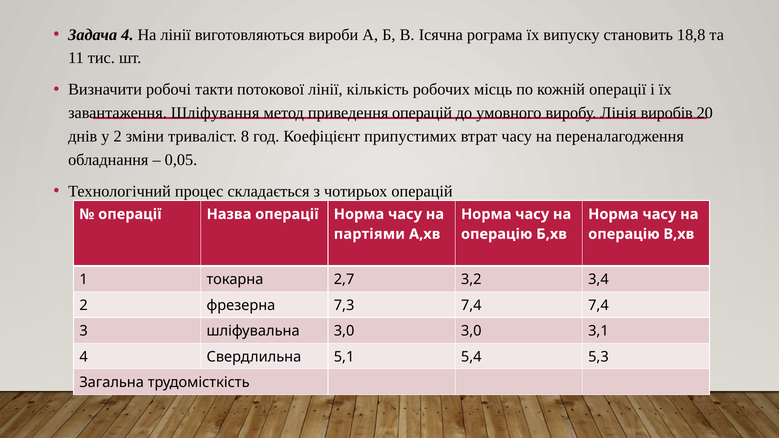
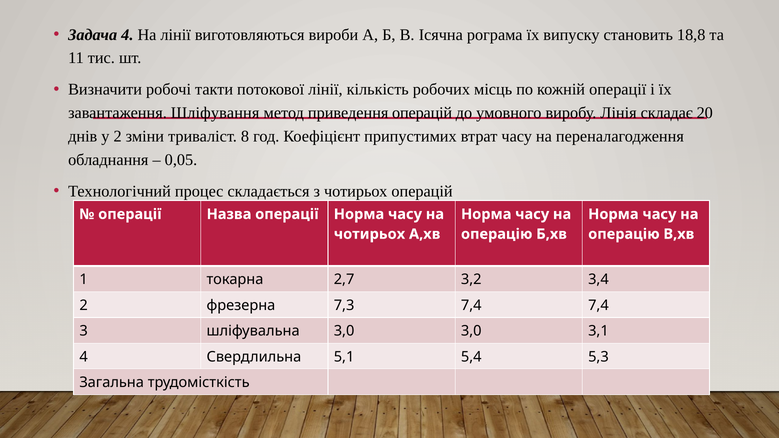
виробів: виробів -> складає (667, 113)
партіями: партіями -> чотирьох (369, 234)
